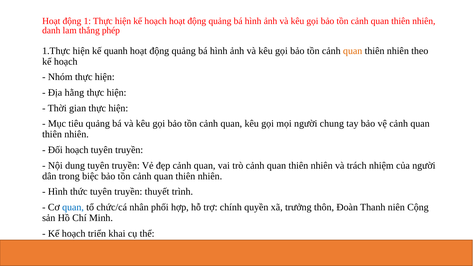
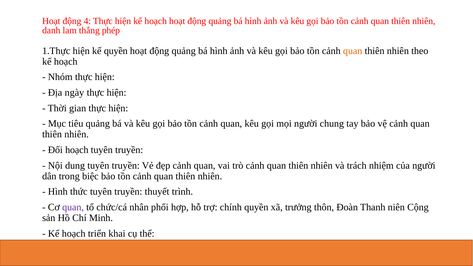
1: 1 -> 4 (87, 21)
kế quanh: quanh -> quyền (116, 51)
hằng: hằng -> ngày (74, 93)
quan colour: blue -> purple (73, 207)
